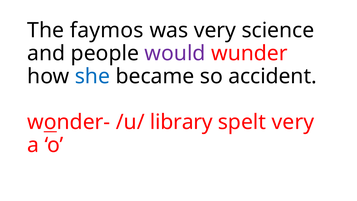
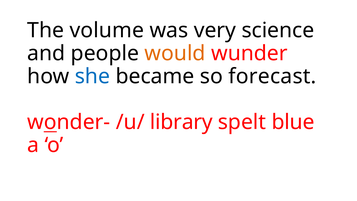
faymos: faymos -> volume (107, 30)
would colour: purple -> orange (175, 53)
accident: accident -> forecast (272, 76)
spelt very: very -> blue (293, 122)
